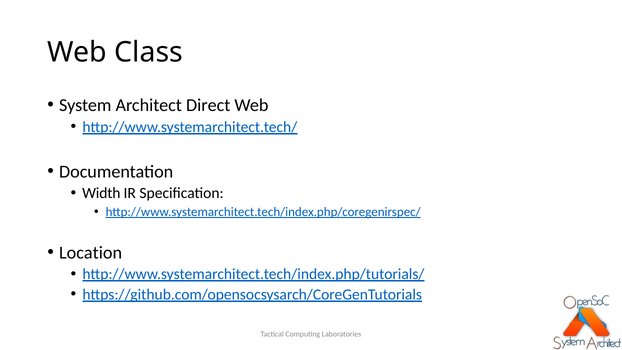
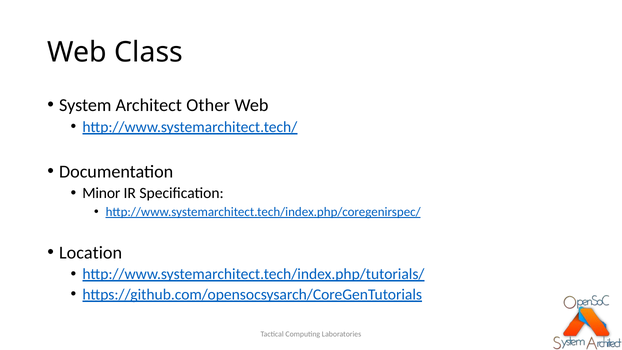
Direct: Direct -> Other (208, 105)
Width: Width -> Minor (101, 193)
